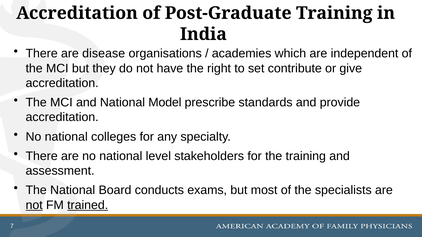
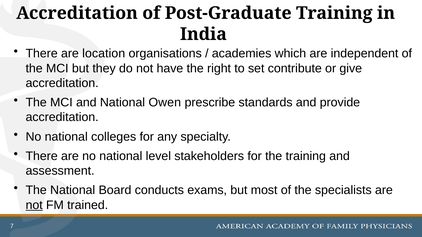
disease: disease -> location (104, 54)
Model: Model -> Owen (165, 103)
trained underline: present -> none (88, 205)
